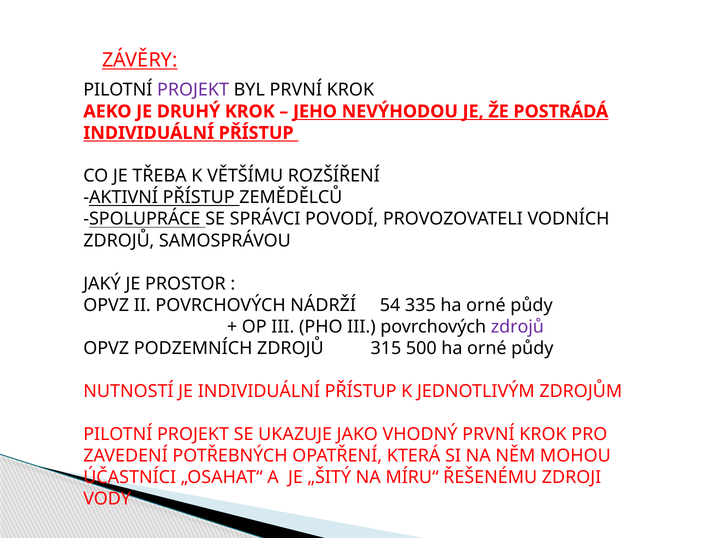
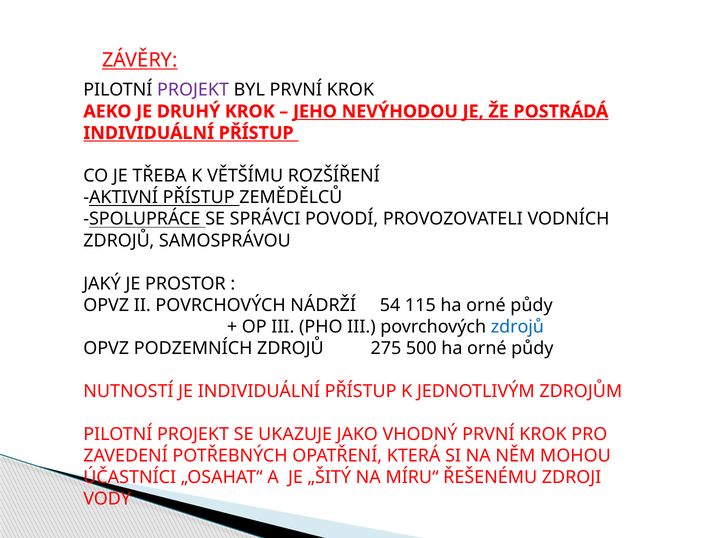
335: 335 -> 115 (420, 305)
zdrojů colour: purple -> blue (517, 327)
315: 315 -> 275 (386, 349)
